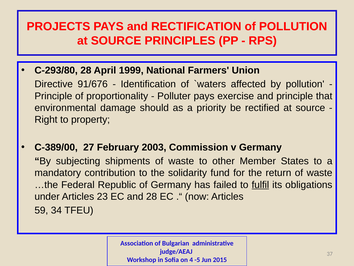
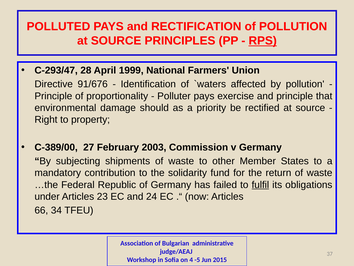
PROJECTS: PROJECTS -> POLLUTED (58, 27)
RPS underline: none -> present (263, 41)
C-293/80: C-293/80 -> C-293/47 (56, 70)
and 28: 28 -> 24 (152, 196)
59: 59 -> 66 (41, 210)
